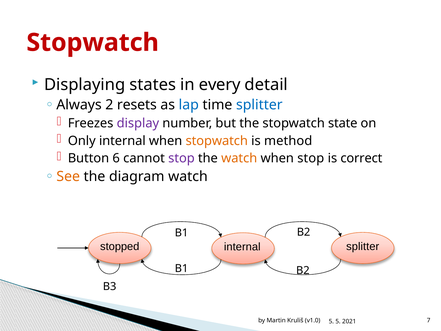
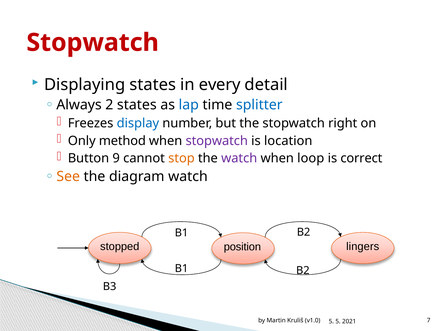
2 resets: resets -> states (137, 105)
display colour: purple -> blue (138, 123)
state: state -> right (343, 123)
Only internal: internal -> method (122, 141)
stopwatch colour: orange -> purple (217, 141)
method: method -> location (288, 141)
6: 6 -> 9 (116, 158)
stop colour: purple -> orange (181, 158)
watch colour: orange -> purple (239, 158)
when stop: stop -> loop (311, 158)
stopped internal: internal -> position (242, 247)
splitter: splitter -> lingers (363, 246)
